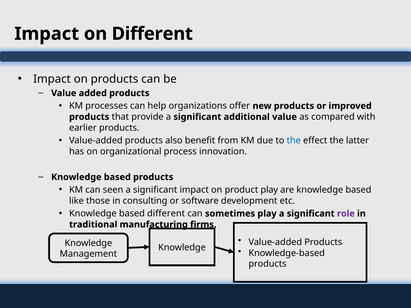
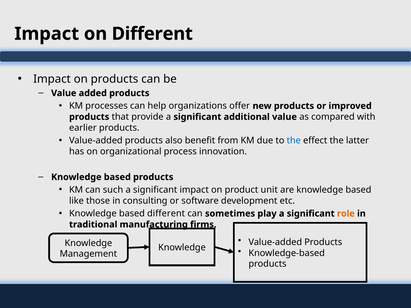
seen: seen -> such (113, 190)
product play: play -> unit (269, 190)
role colour: purple -> orange (346, 214)
